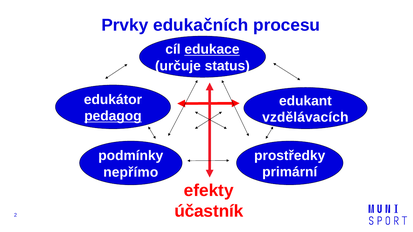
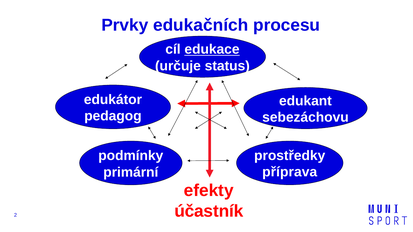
pedagog underline: present -> none (113, 116)
vzdělávacích: vzdělávacích -> sebezáchovu (305, 117)
primární: primární -> příprava (290, 172)
nepřímo: nepřímo -> primární (131, 172)
